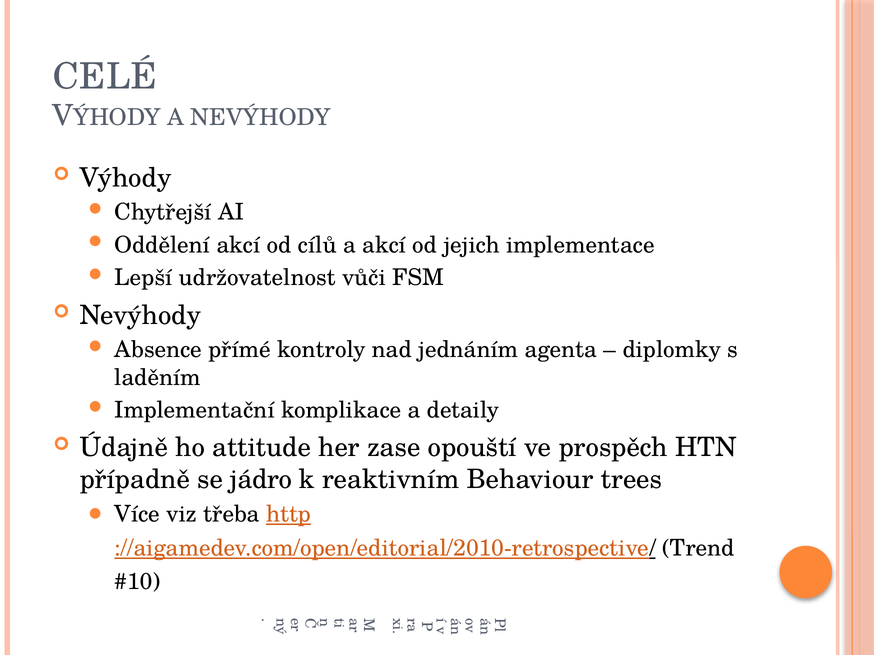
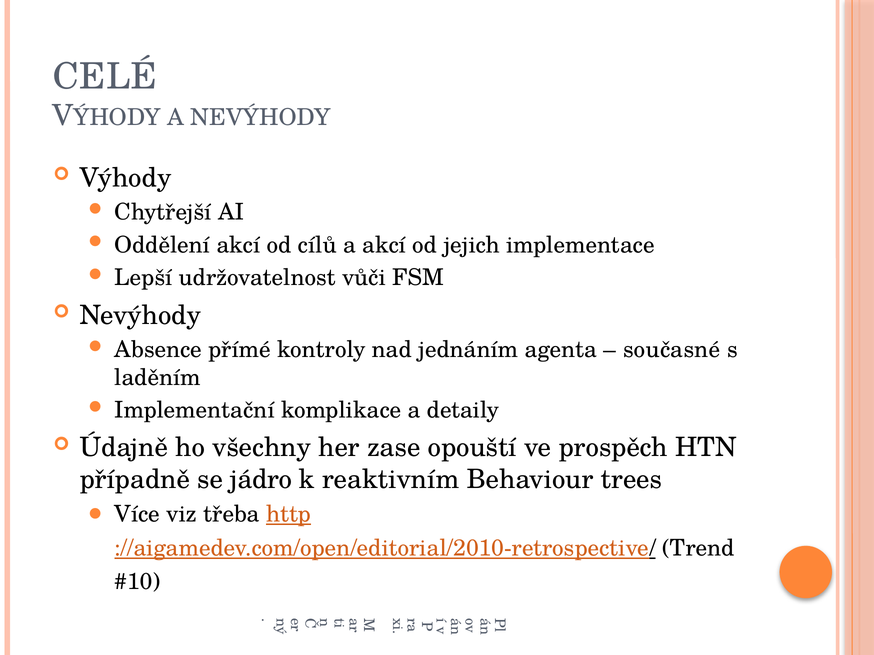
diplomky: diplomky -> současné (672, 350)
attitude: attitude -> všechny (262, 448)
